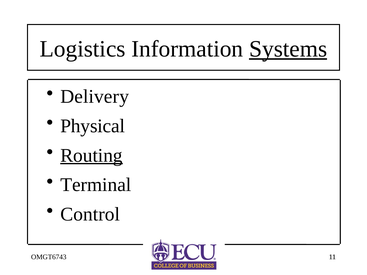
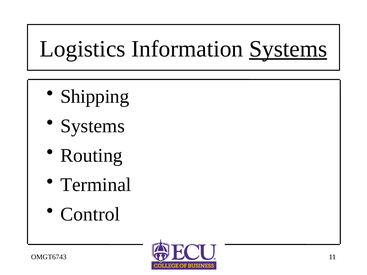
Delivery: Delivery -> Shipping (95, 97)
Physical: Physical -> Systems (93, 126)
Routing underline: present -> none (91, 156)
